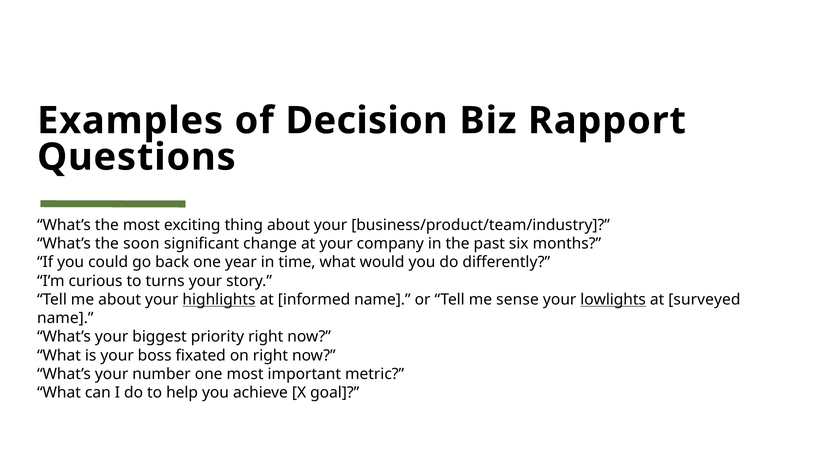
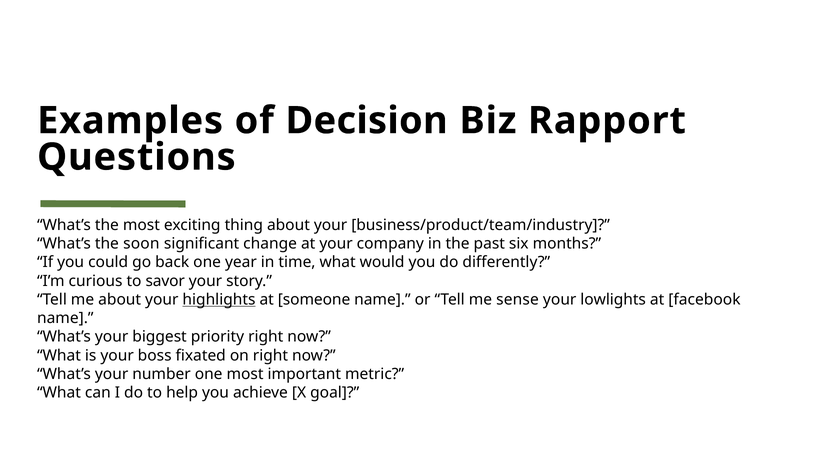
turns: turns -> savor (165, 281)
informed: informed -> someone (314, 300)
lowlights underline: present -> none (613, 300)
surveyed: surveyed -> facebook (704, 300)
